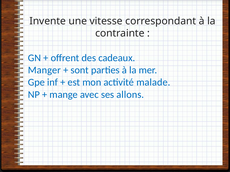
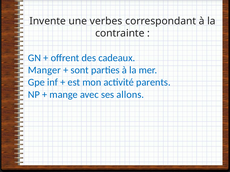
vitesse: vitesse -> verbes (106, 21)
malade: malade -> parents (153, 83)
